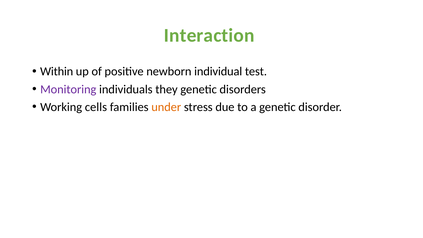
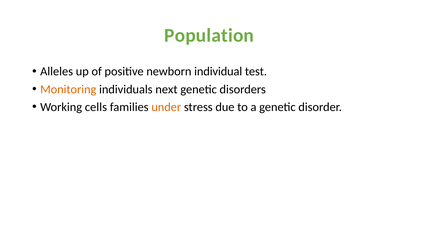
Interaction: Interaction -> Population (209, 36)
Within: Within -> Alleles (57, 72)
Monitoring colour: purple -> orange (68, 89)
they: they -> next (166, 89)
